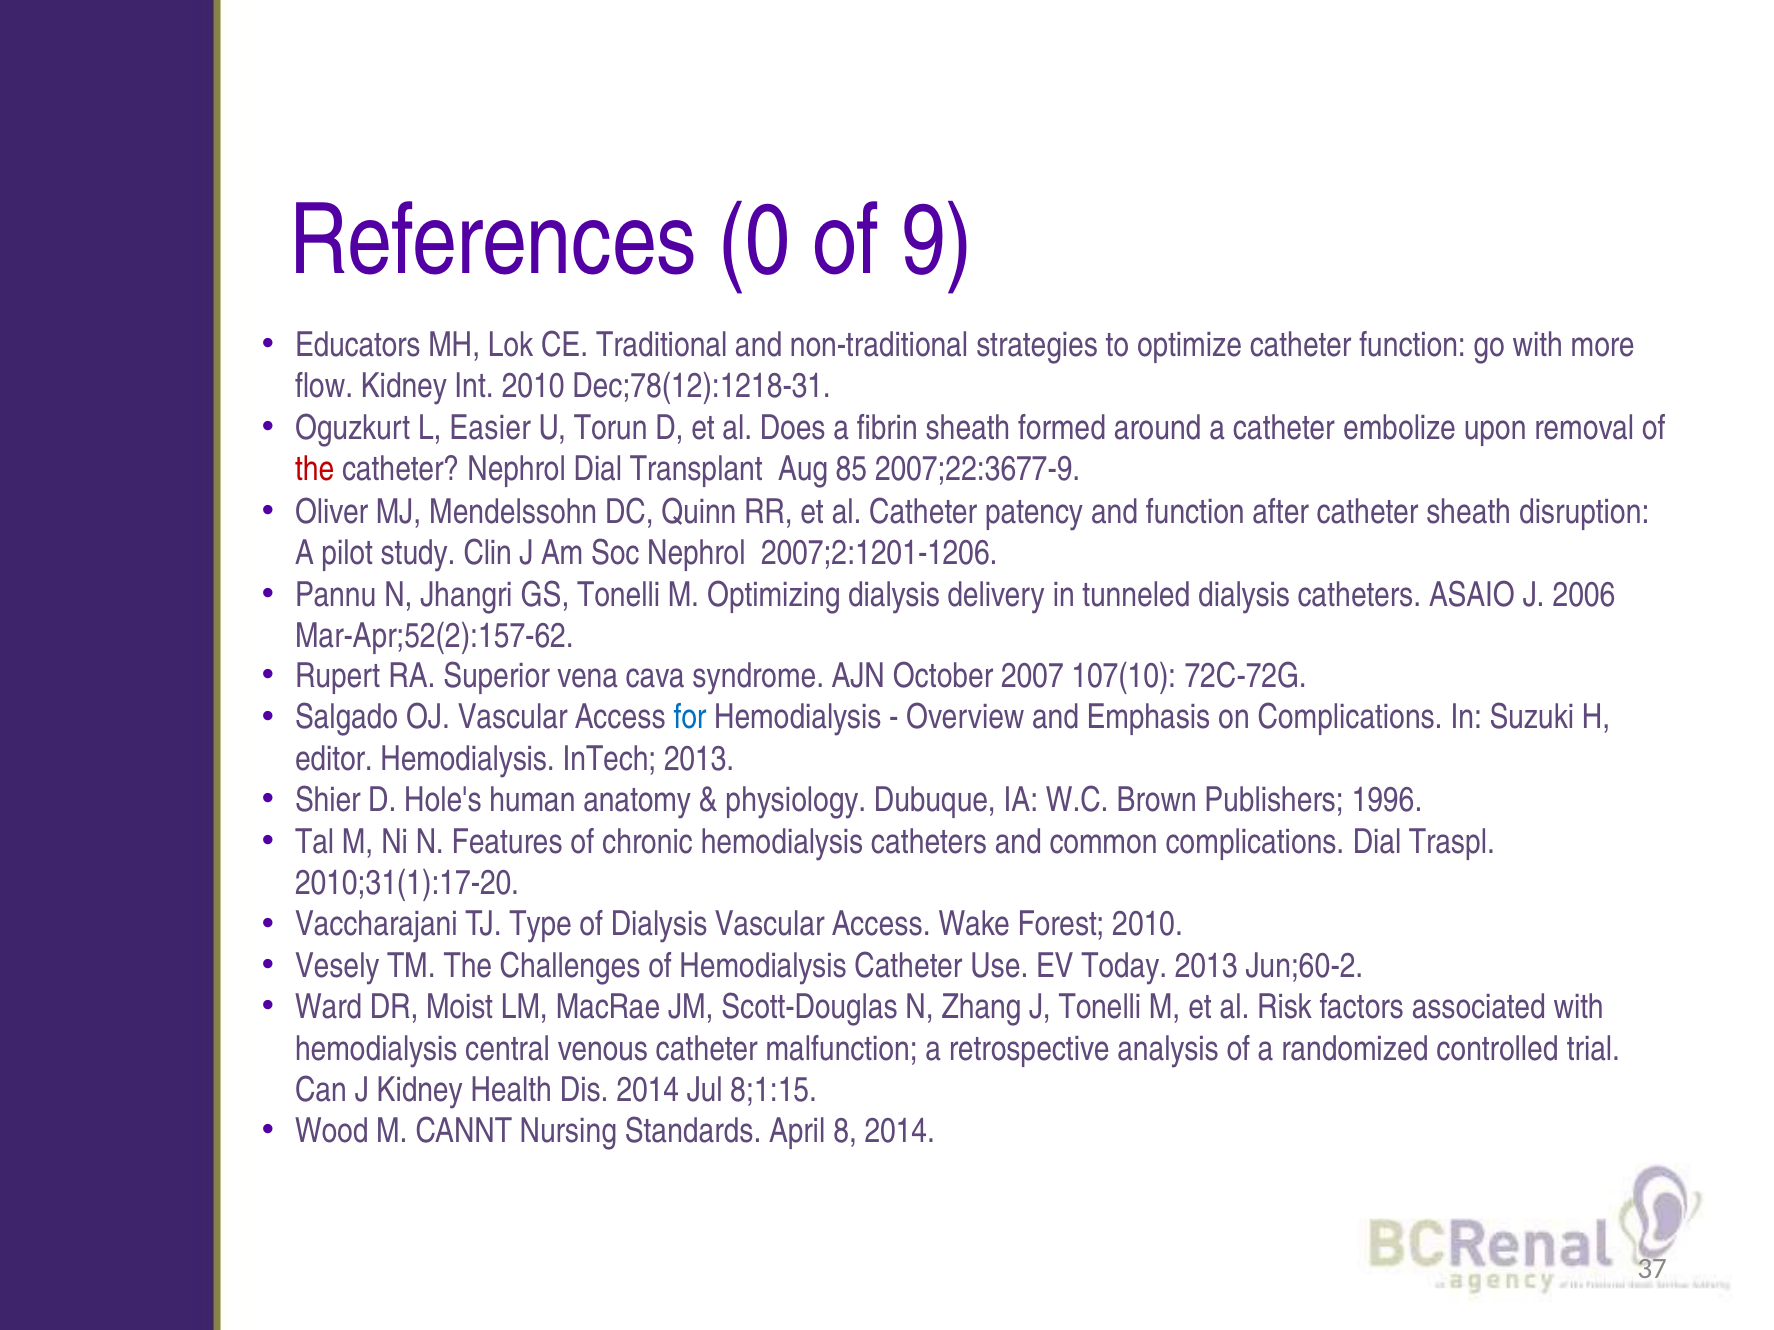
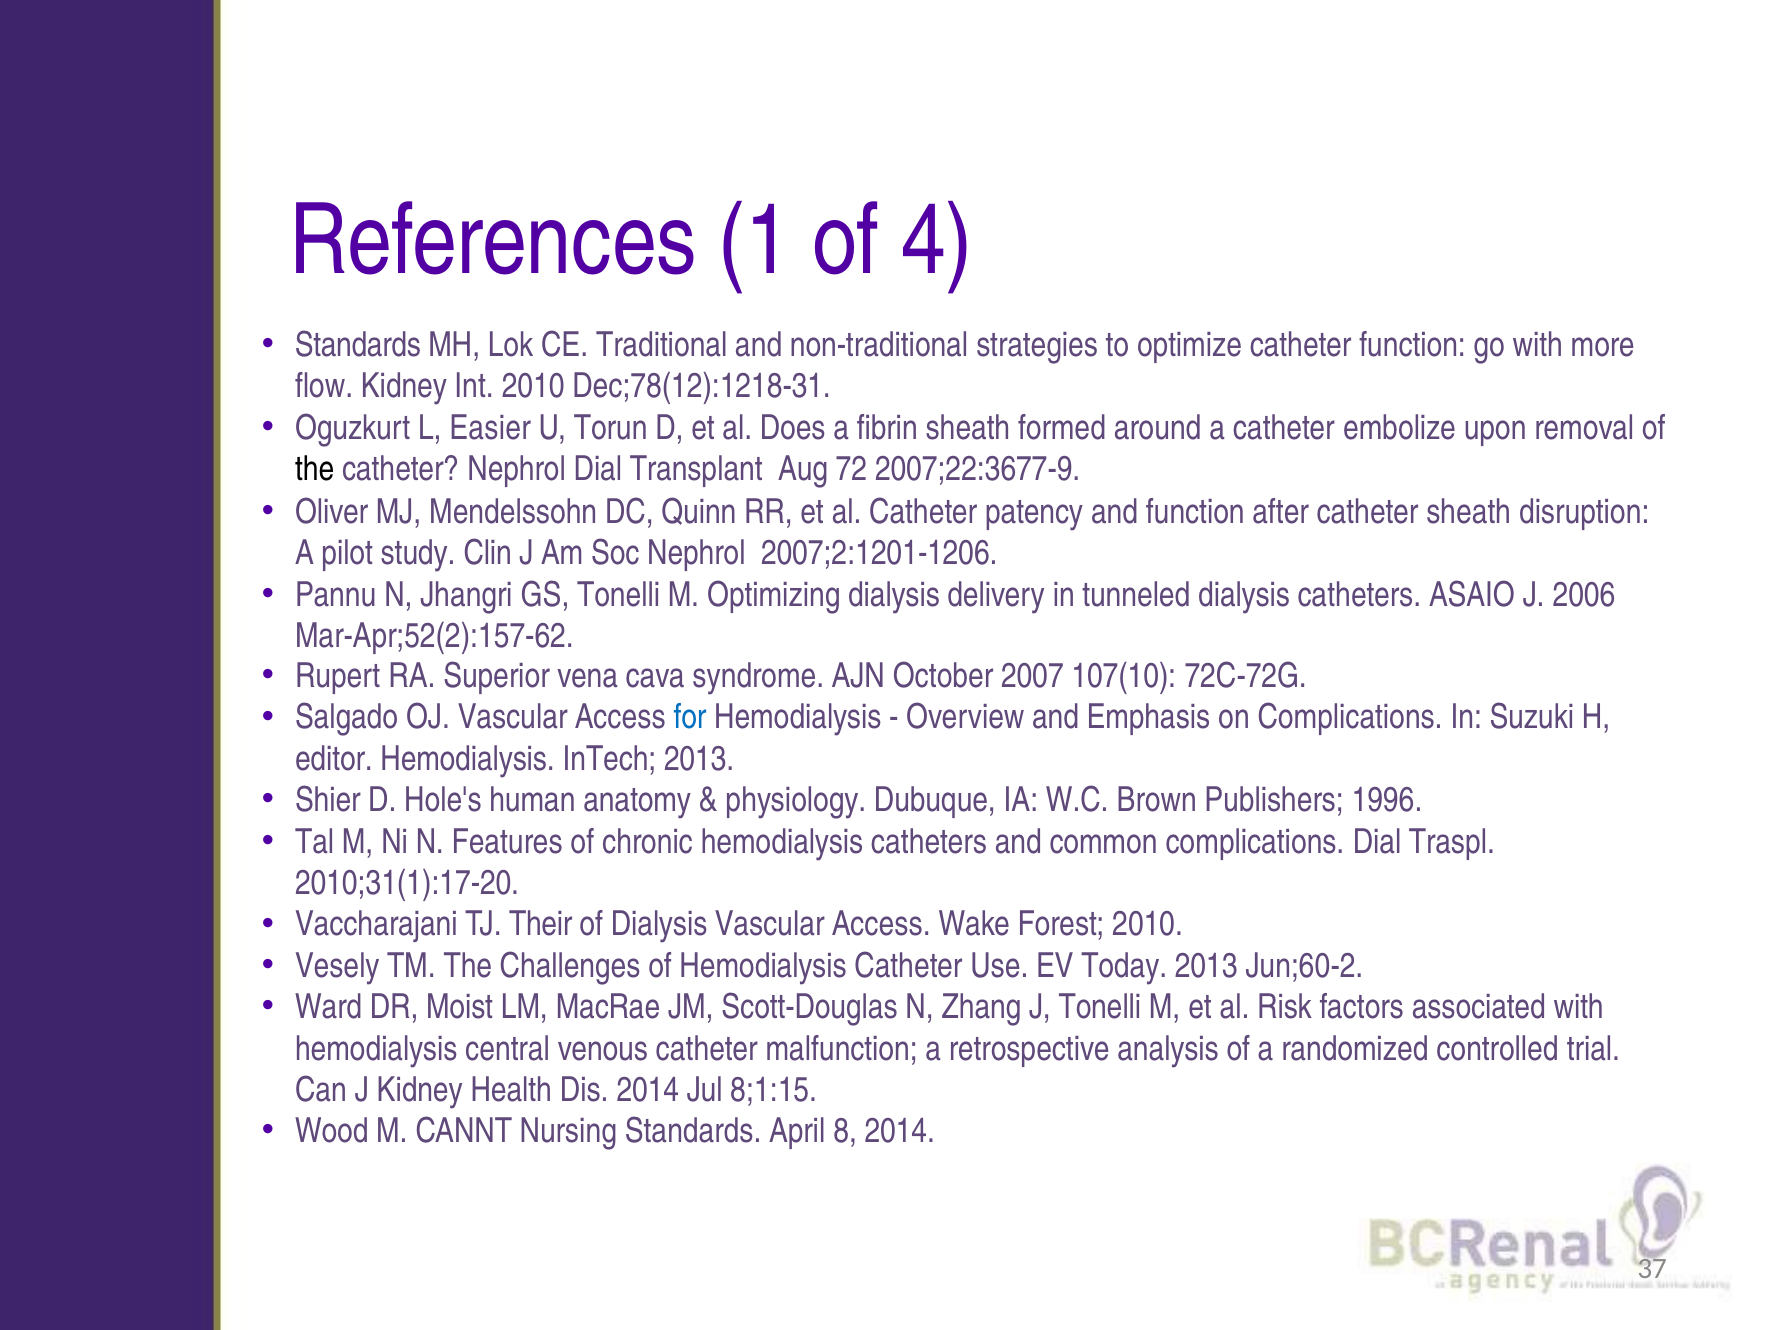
0: 0 -> 1 (755, 241)
9: 9 -> 4 (937, 241)
Educators: Educators -> Standards (358, 345)
the colour: red -> black (315, 469)
85: 85 -> 72 (851, 469)
Type: Type -> Their (541, 925)
